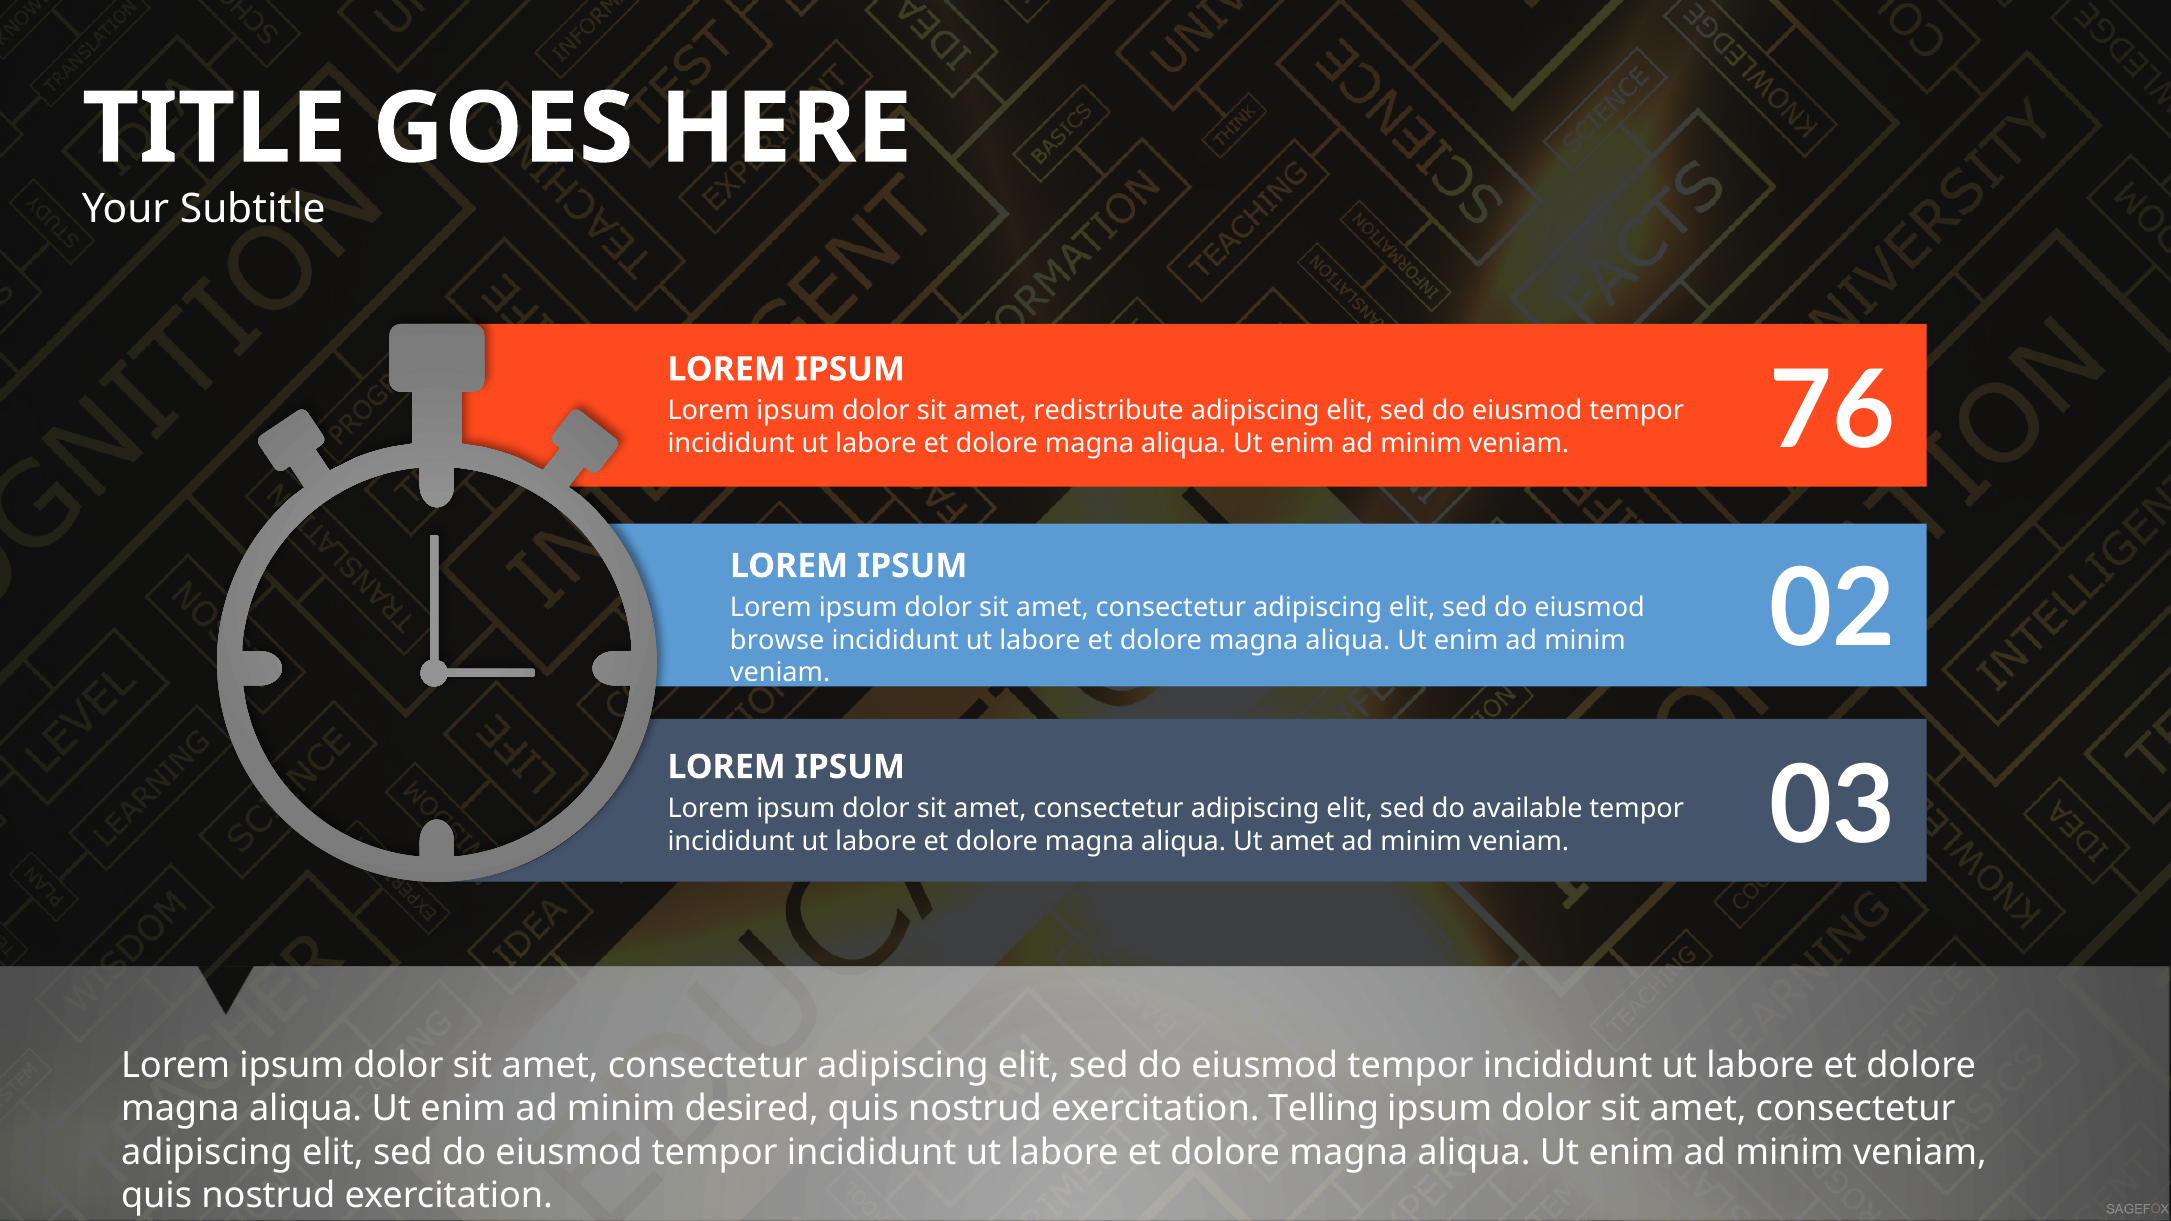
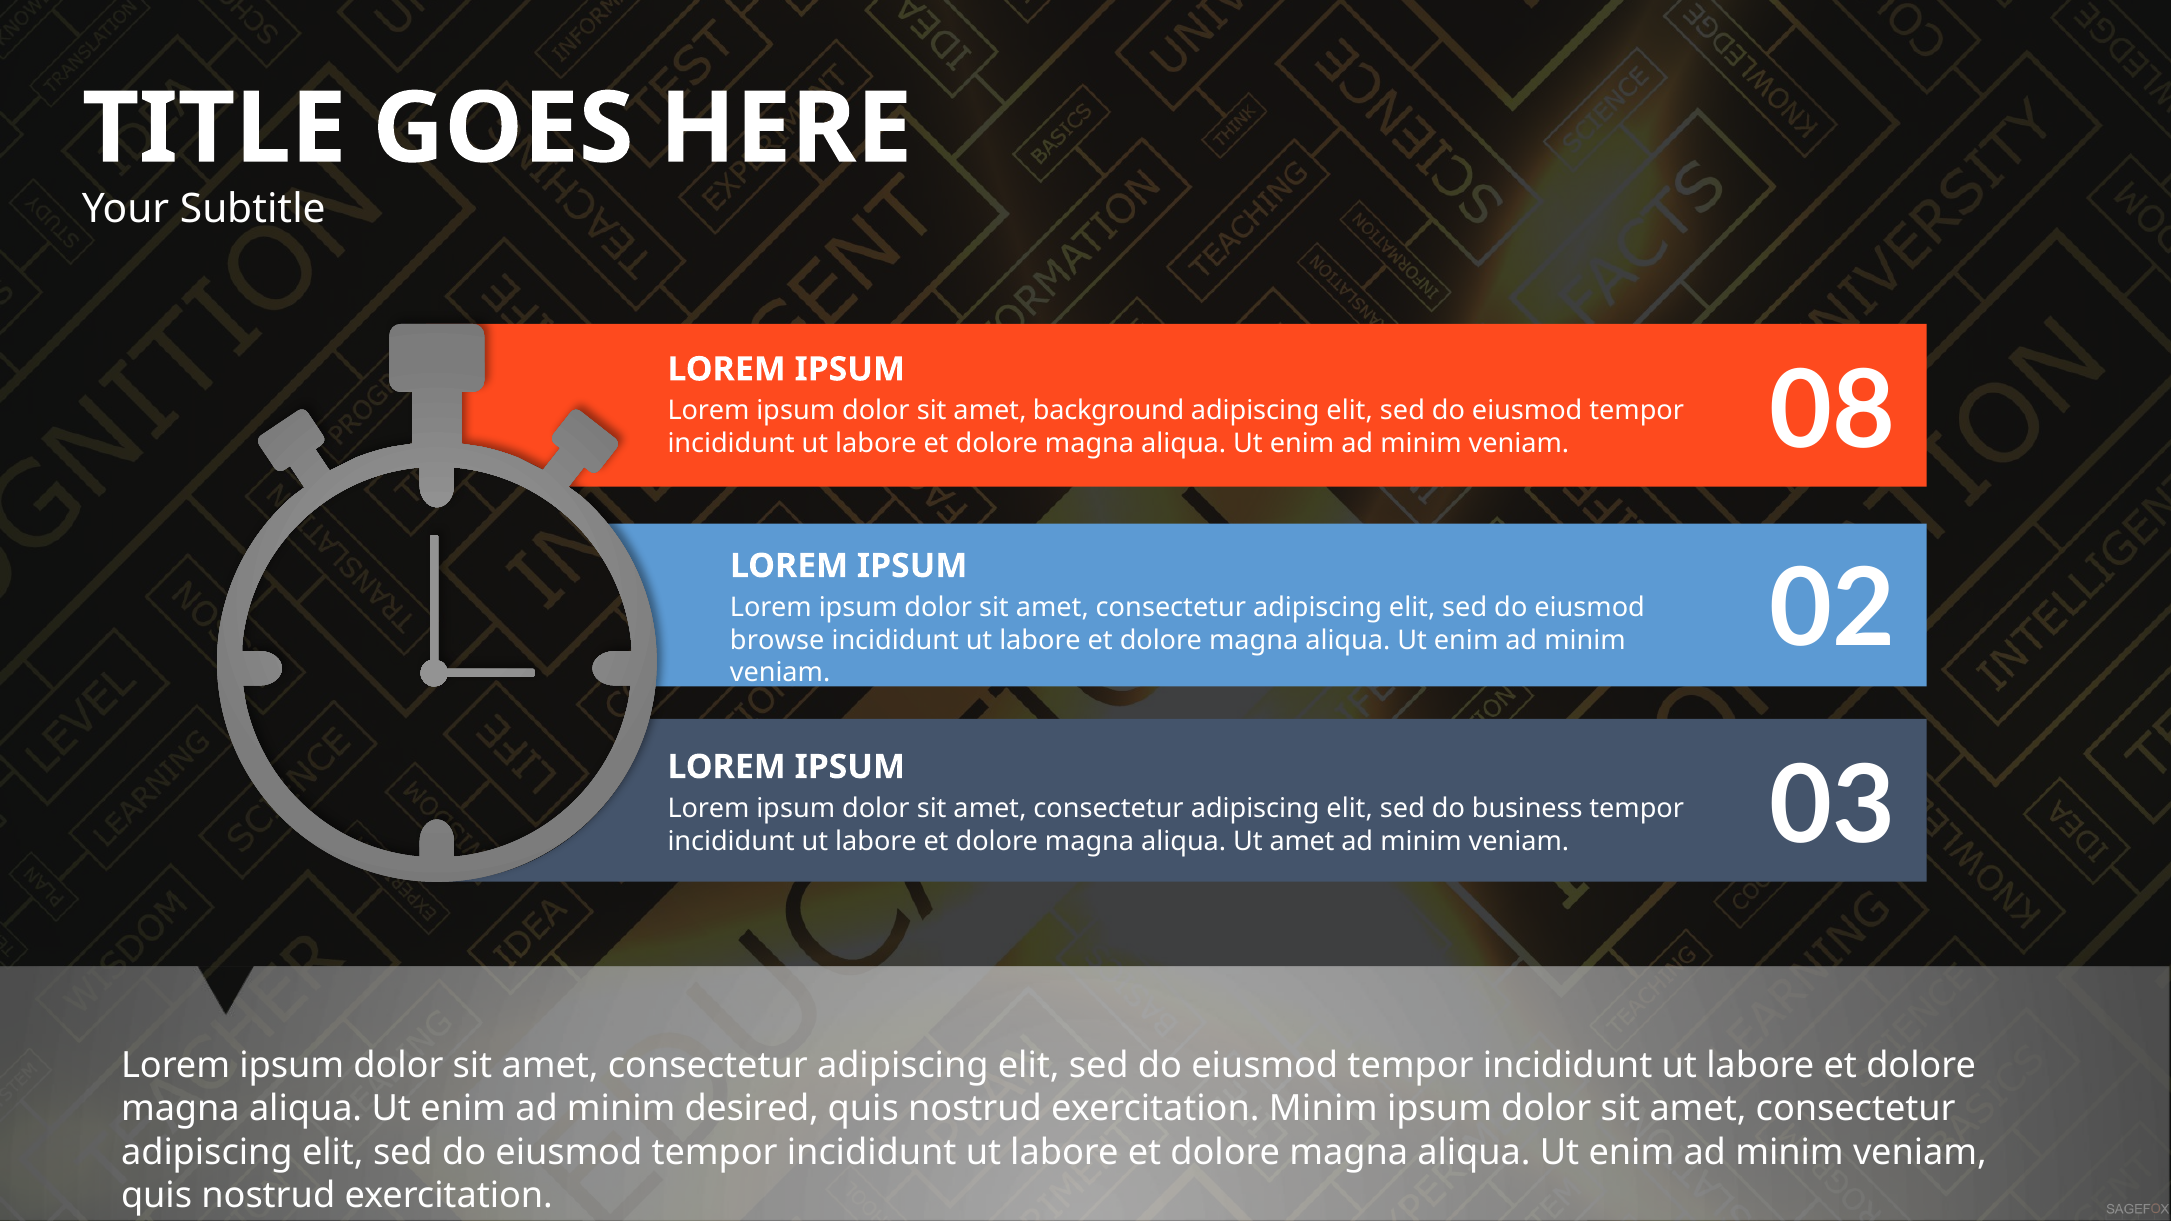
redistribute: redistribute -> background (1109, 411)
76: 76 -> 08 (1832, 412)
available: available -> business (1527, 809)
exercitation Telling: Telling -> Minim (1323, 1109)
